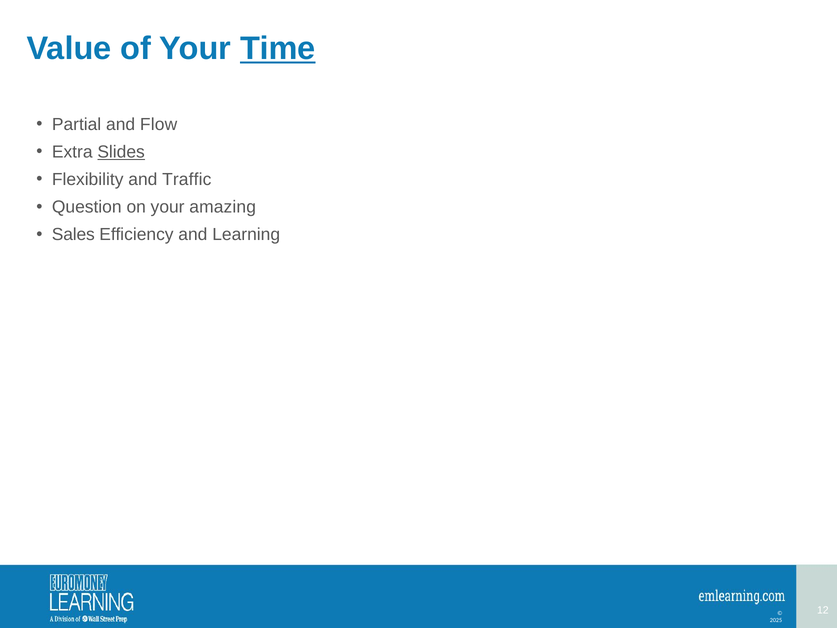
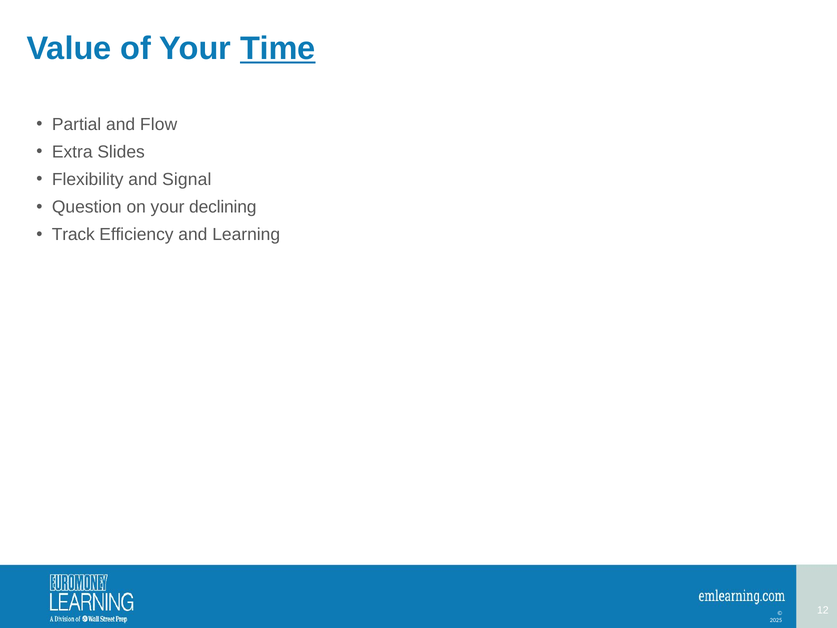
Slides underline: present -> none (121, 152)
Traffic: Traffic -> Signal (187, 179)
amazing: amazing -> declining (223, 207)
Sales: Sales -> Track (73, 235)
